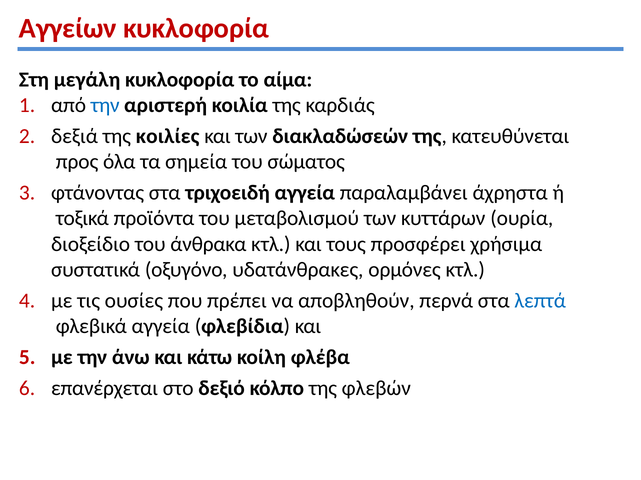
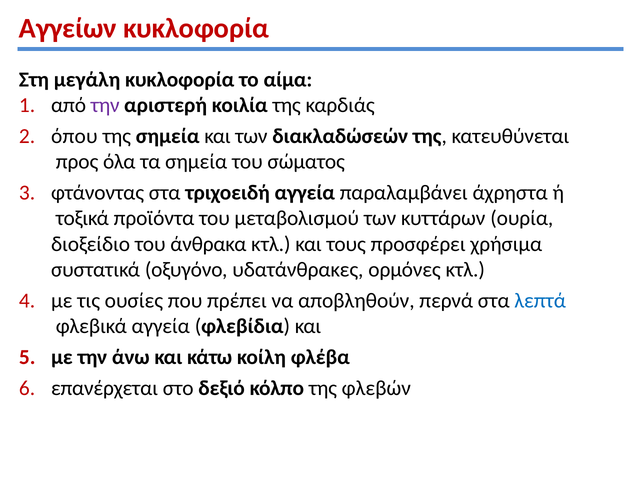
την colour: blue -> purple (105, 105)
δεξιά: δεξιά -> όπου (74, 136)
της κοιλίες: κοιλίες -> σημεία (168, 136)
